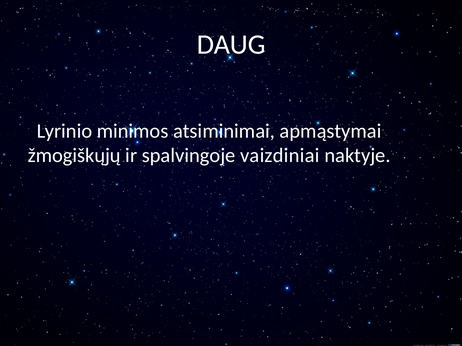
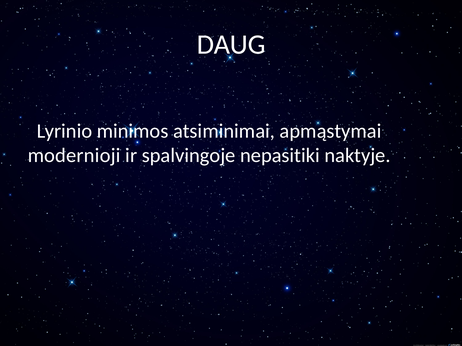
žmogiškųjų: žmogiškųjų -> modernioji (74, 156)
vaizdiniai: vaizdiniai -> nepasitiki (280, 156)
